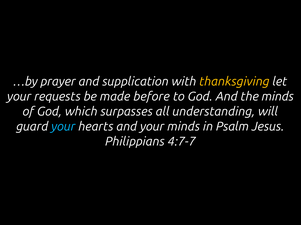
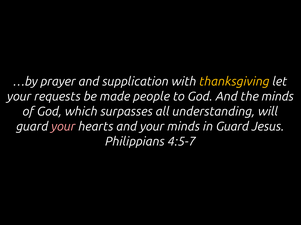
before: before -> people (152, 97)
your colour: light blue -> pink (63, 127)
in Psalm: Psalm -> Guard (232, 127)
4:7-7: 4:7-7 -> 4:5-7 (182, 142)
